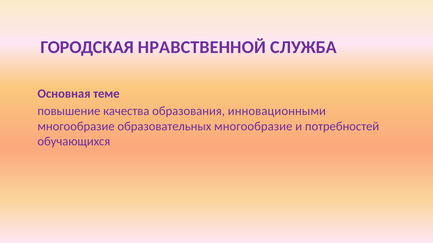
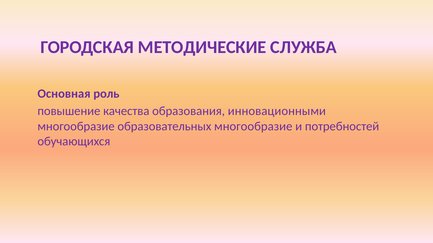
НРАВСТВЕННОЙ: НРАВСТВЕННОЙ -> МЕТОДИЧЕСКИЕ (202, 47)
теме: теме -> роль (106, 94)
